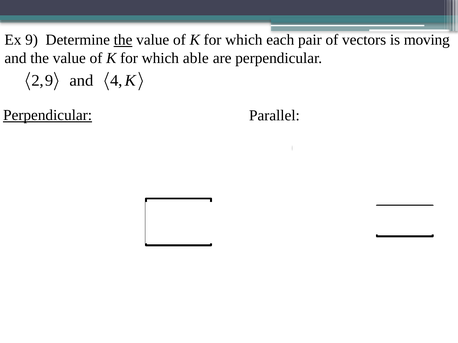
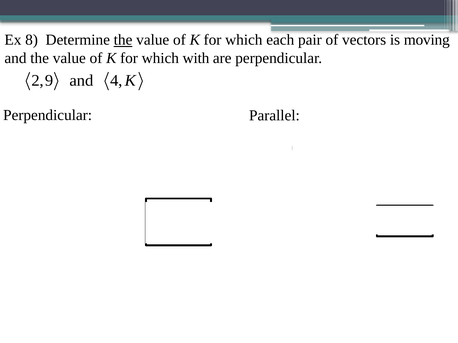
Ex 9: 9 -> 8 (32, 40)
able: able -> with (196, 58)
Perpendicular underline: present -> none (48, 115)
